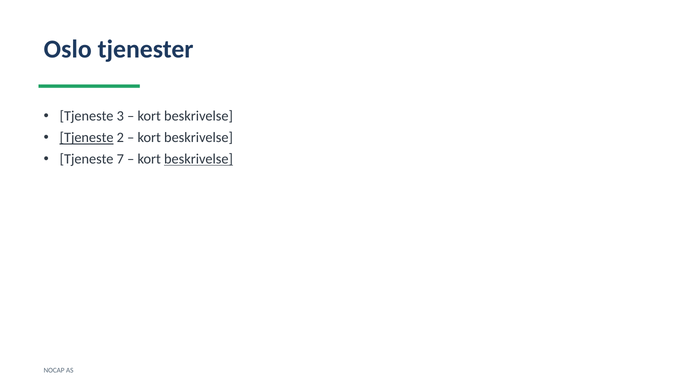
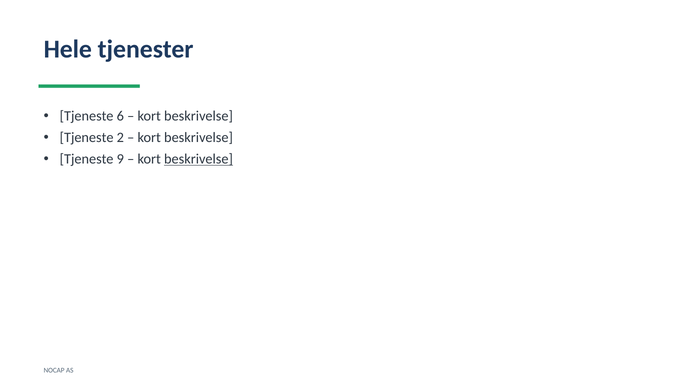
Oslo: Oslo -> Hele (68, 49)
3: 3 -> 6 (120, 116)
Tjeneste underline: present -> none (87, 138)
7: 7 -> 9 (120, 159)
